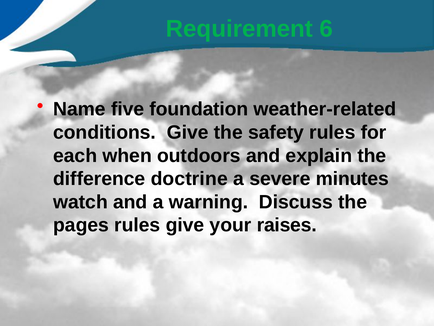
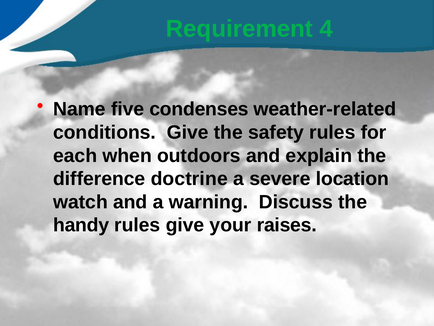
6: 6 -> 4 (326, 29)
foundation: foundation -> condenses (199, 109)
minutes: minutes -> location (352, 179)
pages: pages -> handy (81, 225)
